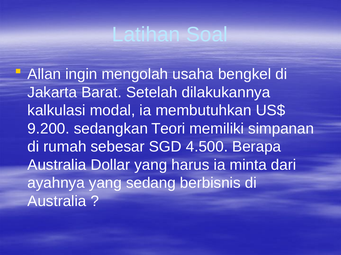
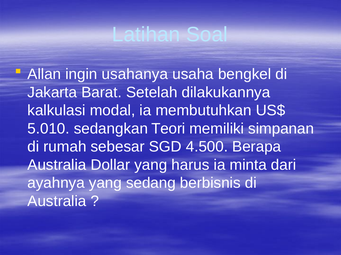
mengolah: mengolah -> usahanya (135, 74)
9.200: 9.200 -> 5.010 (49, 129)
